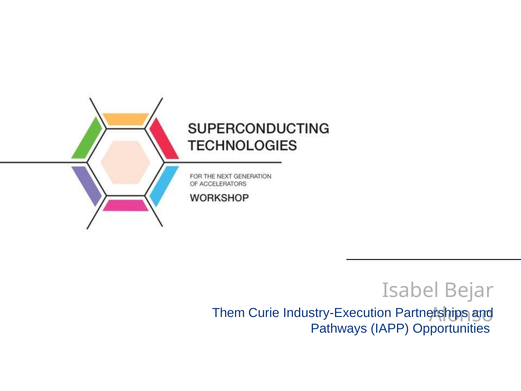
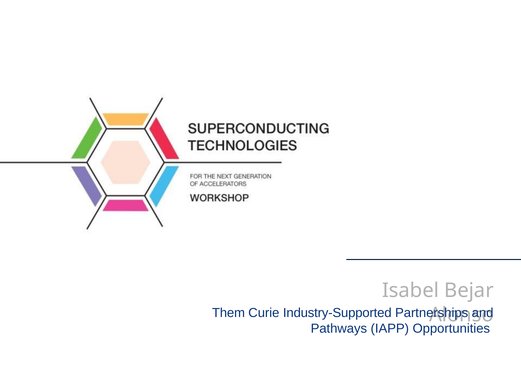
Industry-Execution: Industry-Execution -> Industry-Supported (337, 313)
